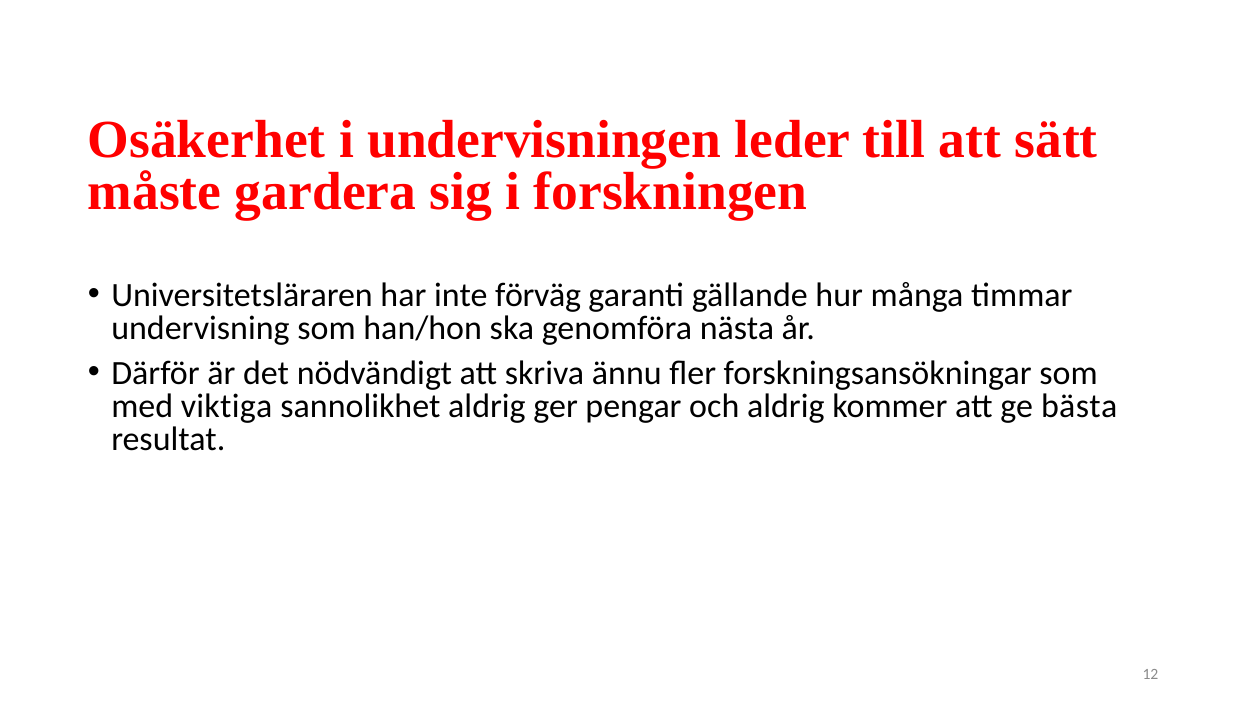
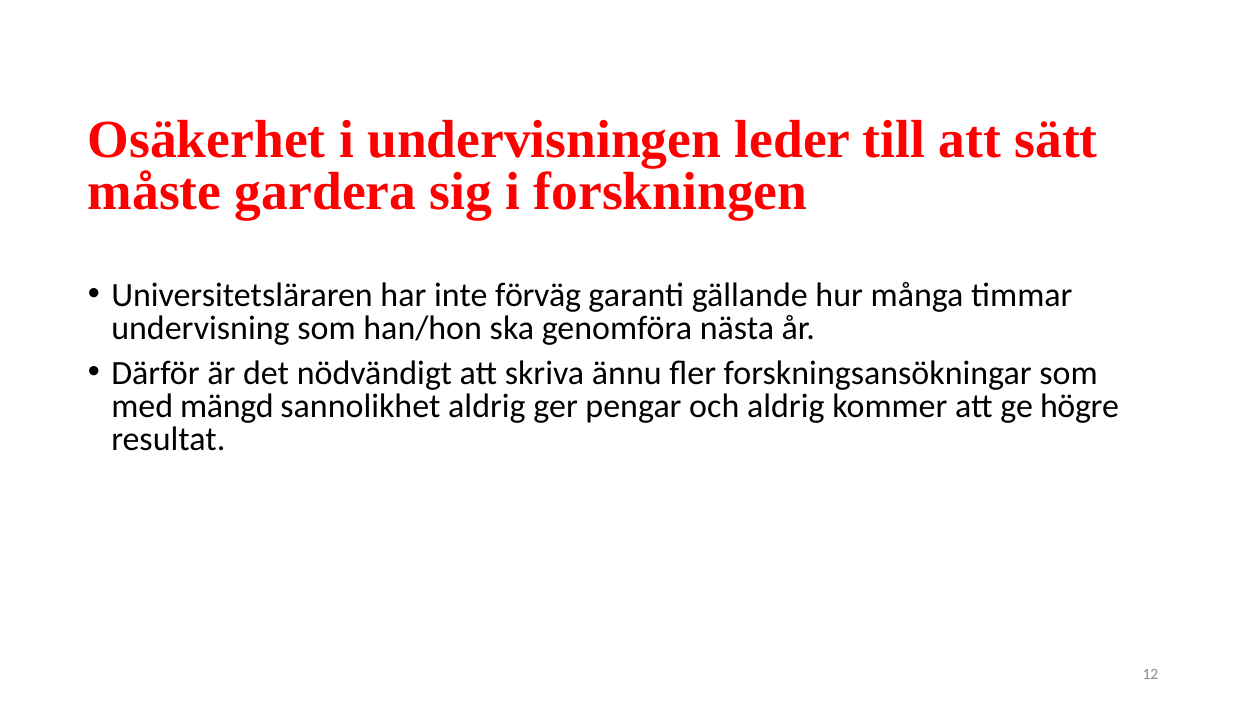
viktiga: viktiga -> mängd (227, 405)
bästa: bästa -> högre (1080, 405)
